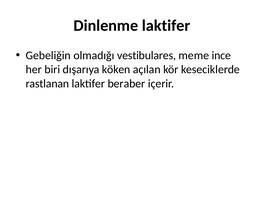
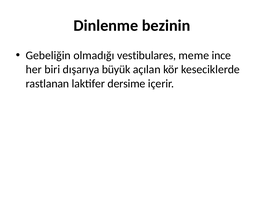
Dinlenme laktifer: laktifer -> bezinin (166, 26)
köken: köken -> büyük (116, 69)
beraber: beraber -> dersime (126, 84)
